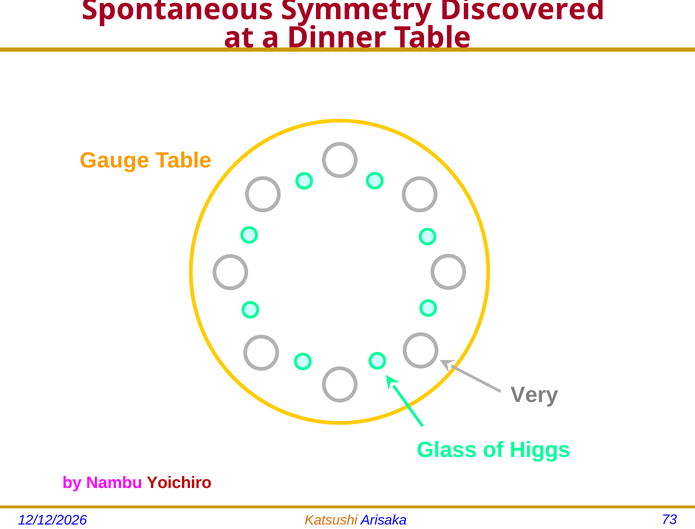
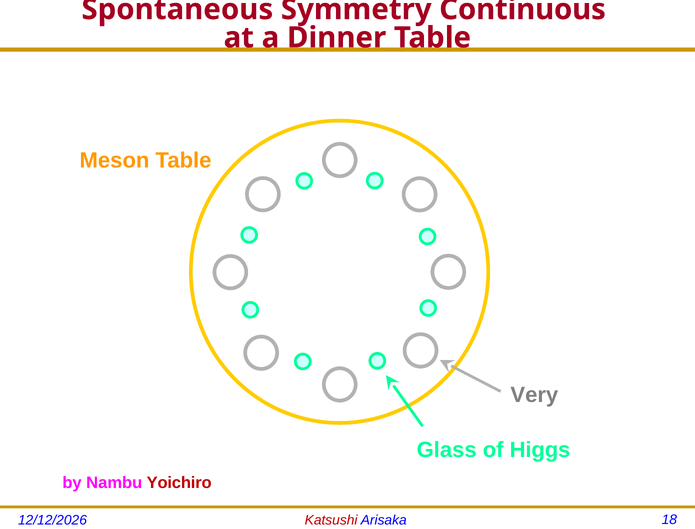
Discovered: Discovered -> Continuous (523, 9)
Gauge: Gauge -> Meson (115, 160)
Katsushi colour: orange -> red (331, 521)
73: 73 -> 18 (669, 520)
